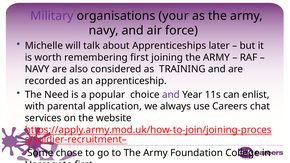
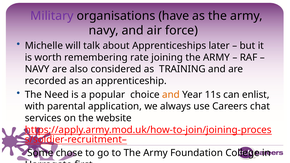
your: your -> have (174, 16)
remembering first: first -> rate (140, 57)
and colour: purple -> orange (171, 95)
